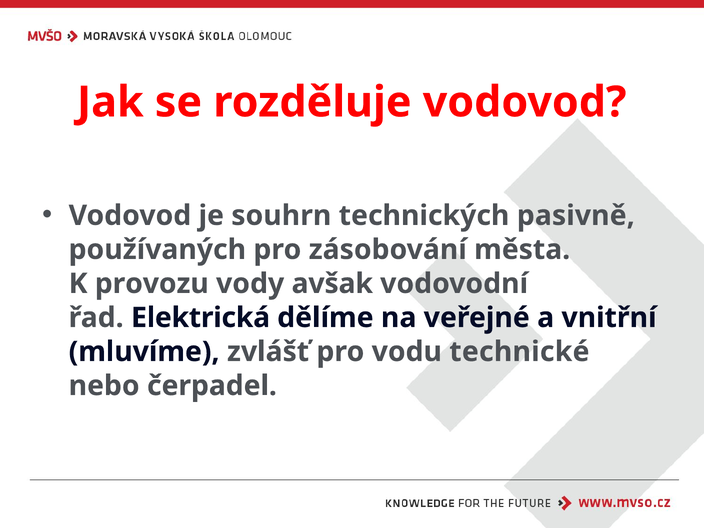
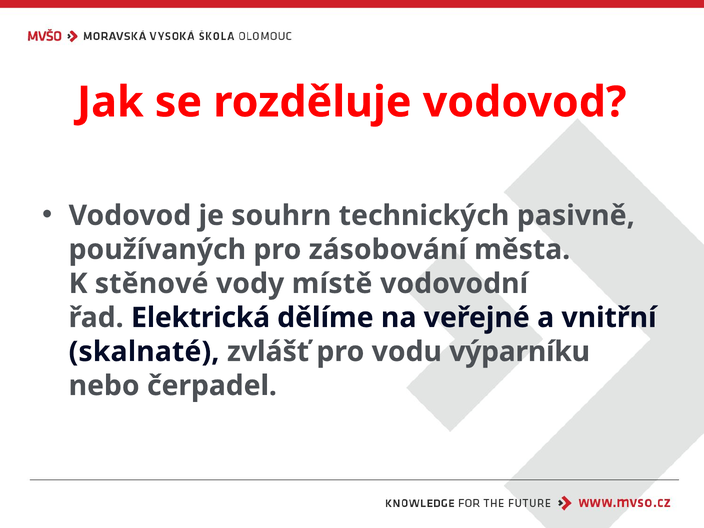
provozu: provozu -> stěnové (152, 284)
avšak: avšak -> místě (332, 284)
mluvíme: mluvíme -> skalnaté (144, 352)
technické: technické -> výparníku (520, 352)
